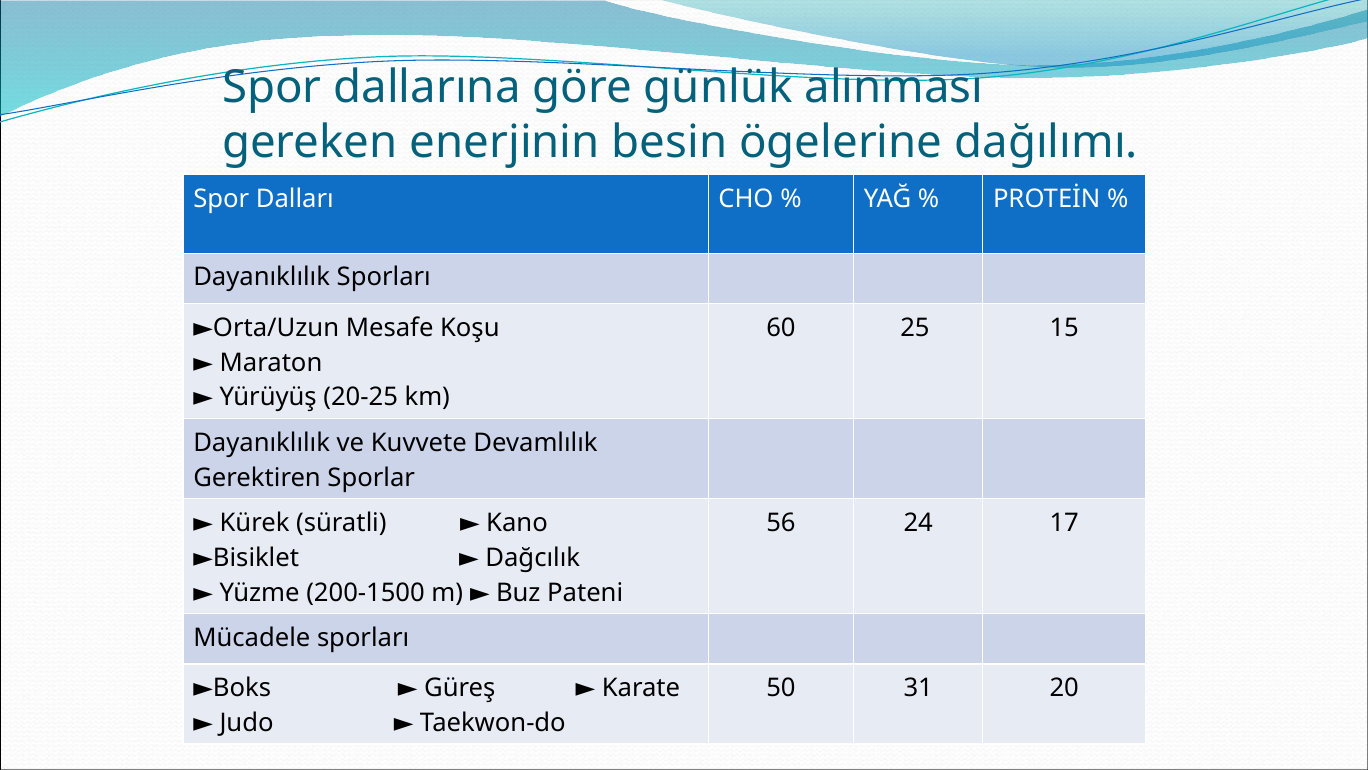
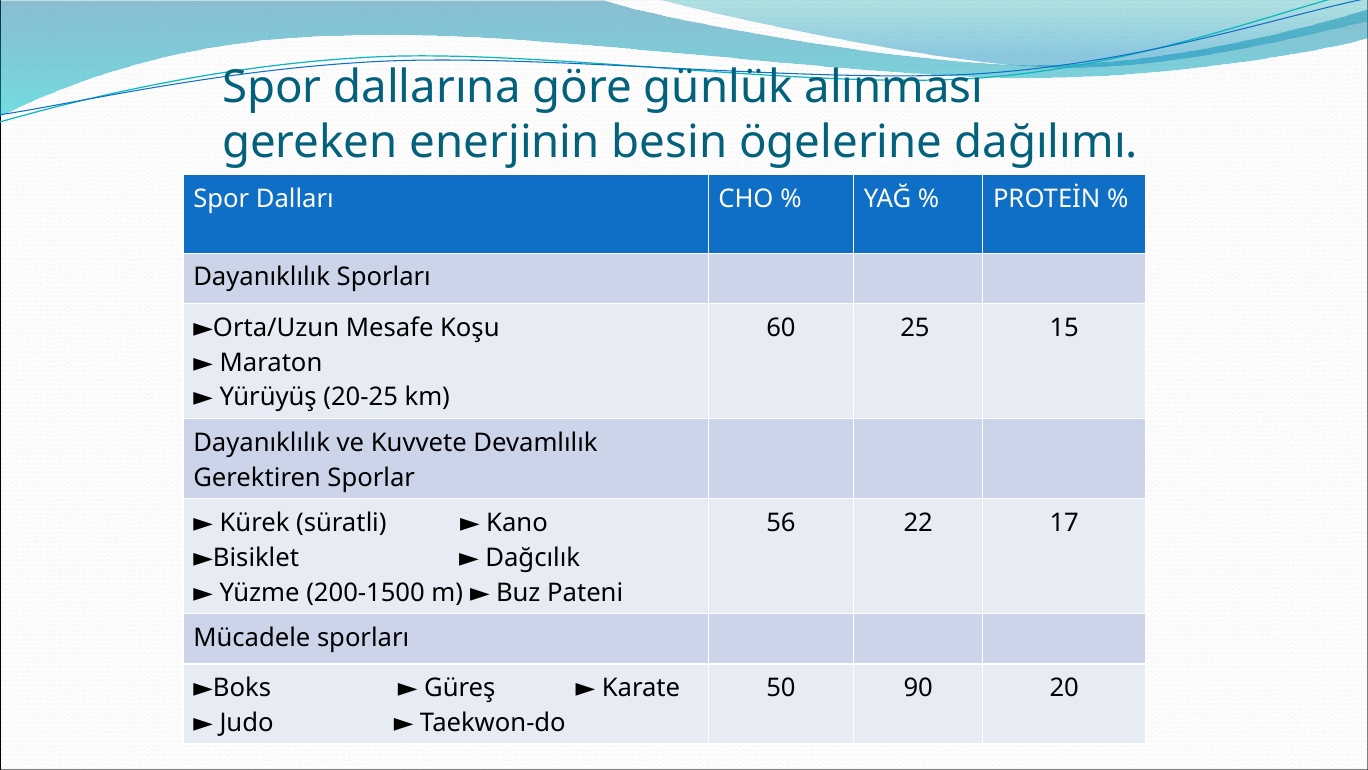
24: 24 -> 22 (918, 522)
31: 31 -> 90 (918, 687)
